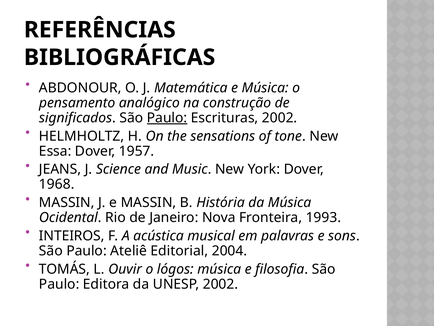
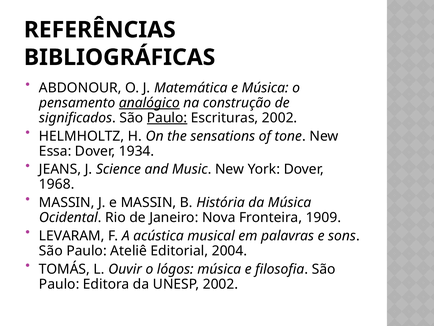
analógico underline: none -> present (149, 103)
1957: 1957 -> 1934 (137, 151)
1993: 1993 -> 1909 (323, 217)
INTEIROS: INTEIROS -> LEVARAM (72, 236)
